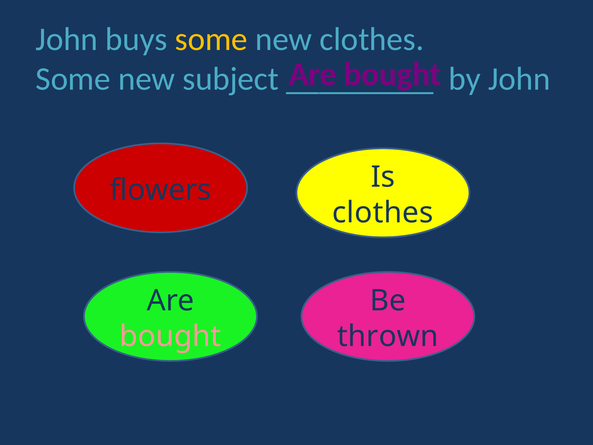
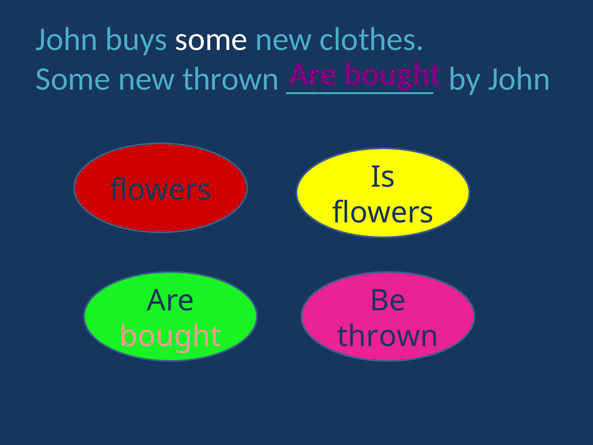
some colour: yellow -> white (211, 39)
new subject: subject -> thrown (231, 79)
clothes: clothes -> flowers (383, 213)
